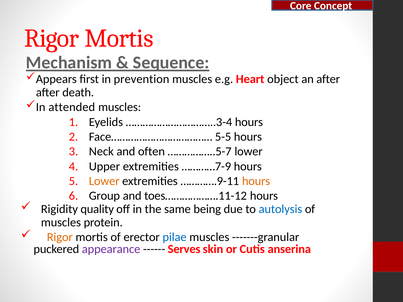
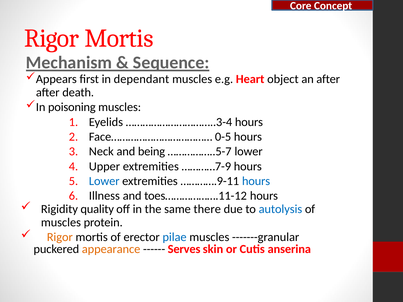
prevention: prevention -> dependant (141, 79)
attended: attended -> poisoning (72, 107)
5-5: 5-5 -> 0-5 (223, 137)
often: often -> being (152, 152)
Lower colour: orange -> blue (104, 181)
hours colour: orange -> blue (256, 181)
Group: Group -> Illness (104, 196)
being: being -> there (207, 209)
appearance colour: purple -> orange (111, 249)
